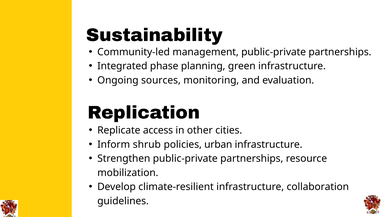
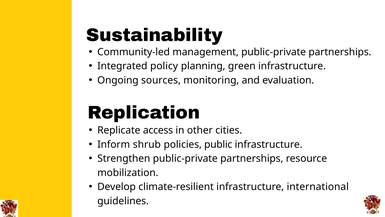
phase: phase -> policy (164, 66)
urban: urban -> public (218, 144)
collaboration: collaboration -> international (318, 186)
